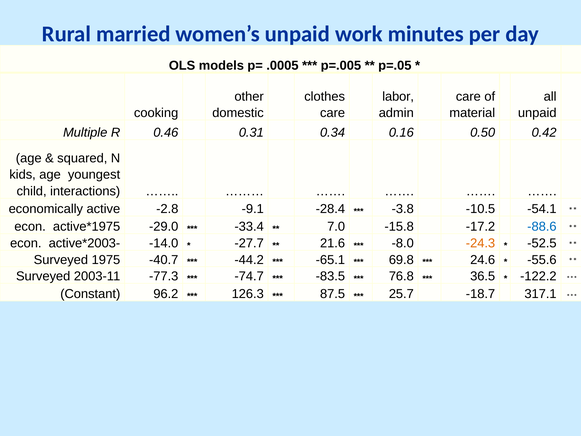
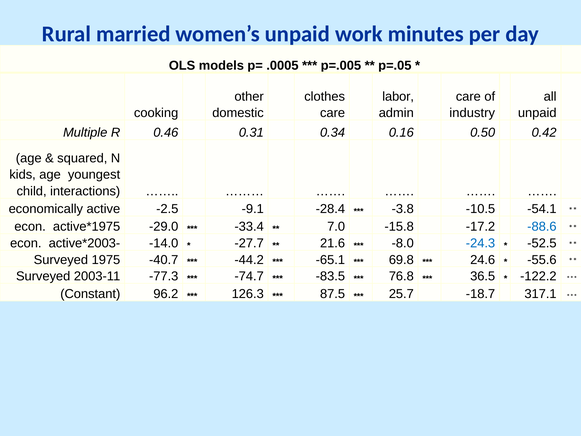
material: material -> industry (472, 113)
-2.8: -2.8 -> -2.5 (167, 209)
-24.3 colour: orange -> blue (480, 243)
